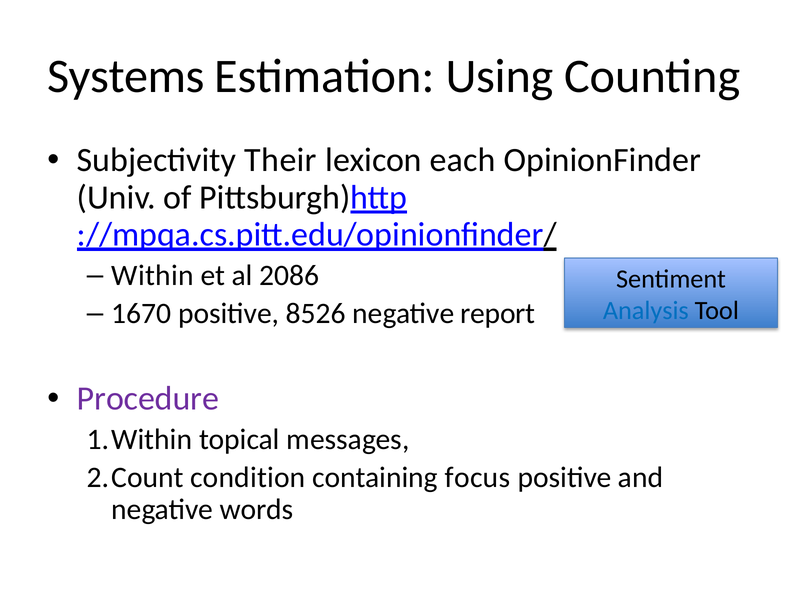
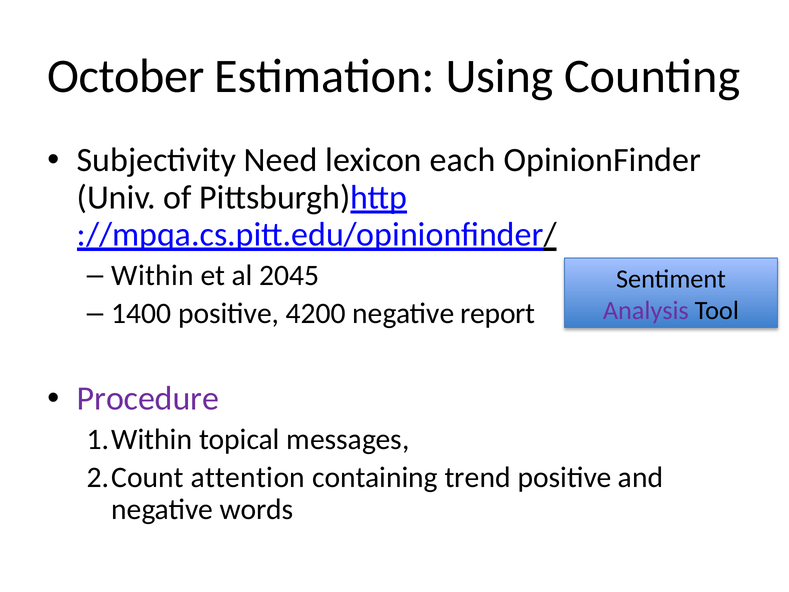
Systems: Systems -> October (126, 76)
Their: Their -> Need (281, 160)
2086: 2086 -> 2045 (289, 275)
1670: 1670 -> 1400 (141, 313)
8526: 8526 -> 4200 (316, 313)
Analysis colour: blue -> purple (646, 310)
condition: condition -> attention (248, 477)
focus: focus -> trend (478, 477)
